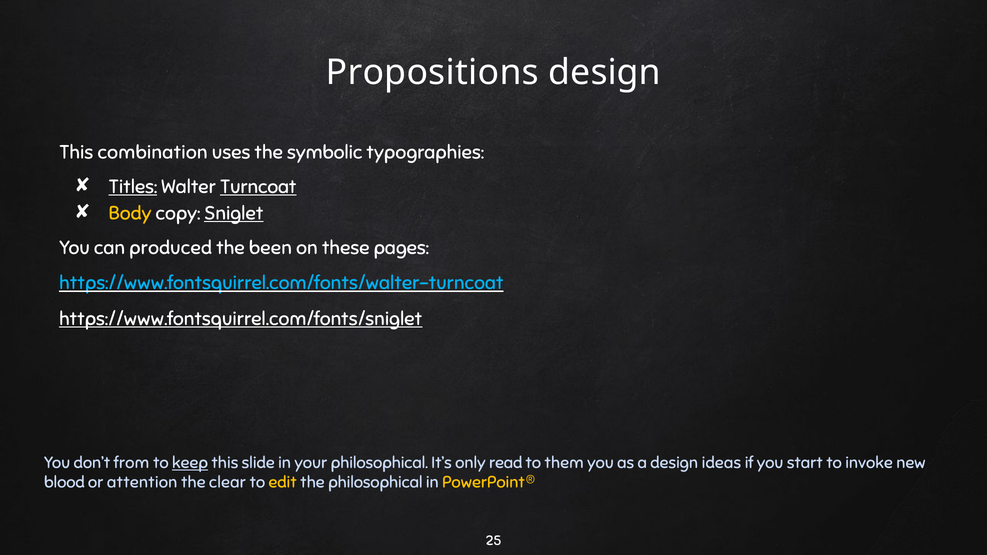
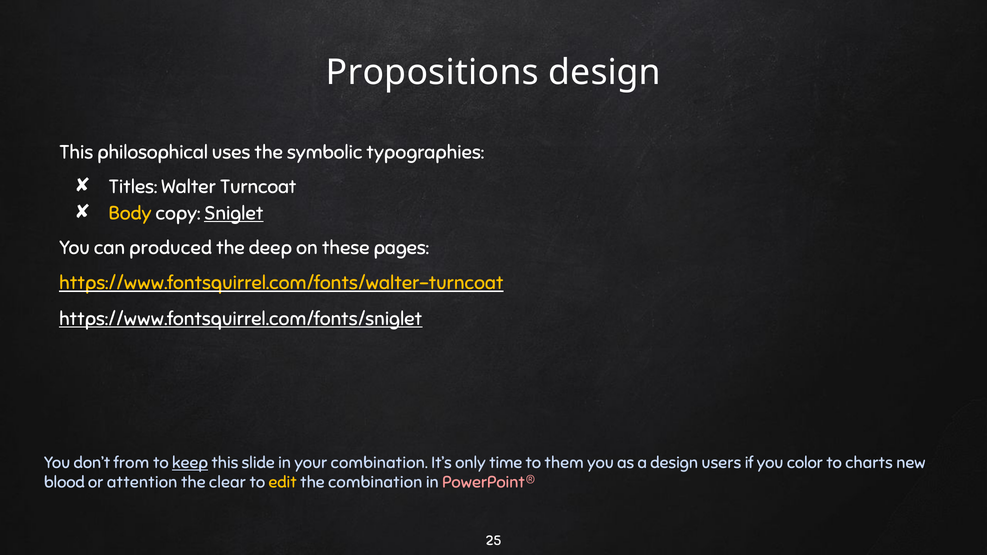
combination: combination -> philosophical (153, 152)
Titles underline: present -> none (133, 187)
Turncoat underline: present -> none (258, 187)
been: been -> deep (270, 248)
https://www.fontsquirrel.com/fonts/walter-turncoat colour: light blue -> yellow (281, 283)
your philosophical: philosophical -> combination (379, 463)
read: read -> time (506, 463)
ideas: ideas -> users (721, 463)
start: start -> color (805, 463)
invoke: invoke -> charts (869, 463)
the philosophical: philosophical -> combination (375, 483)
PowerPoint® colour: yellow -> pink (489, 483)
